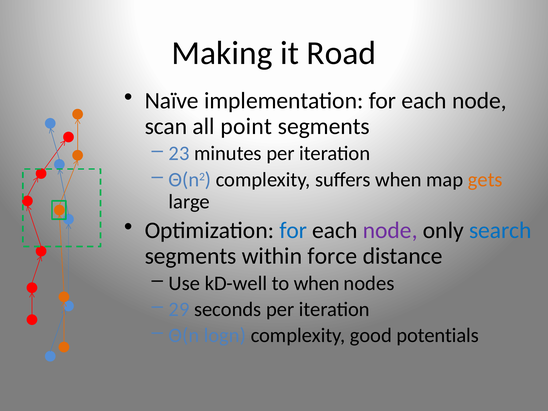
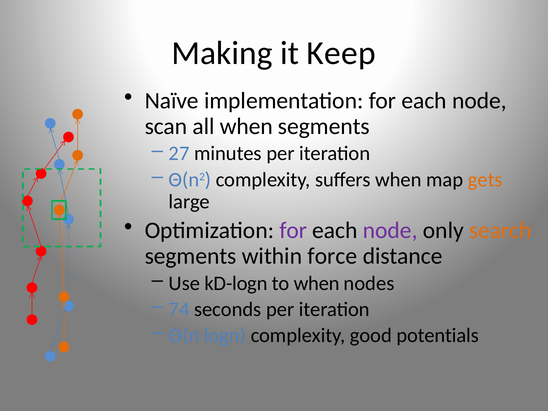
Road: Road -> Keep (341, 53)
all point: point -> when (246, 126)
23: 23 -> 27 (179, 154)
for colour: blue -> purple (293, 230)
search colour: blue -> orange (500, 230)
kD-well: kD-well -> kD-logn (236, 283)
29: 29 -> 74 (179, 309)
